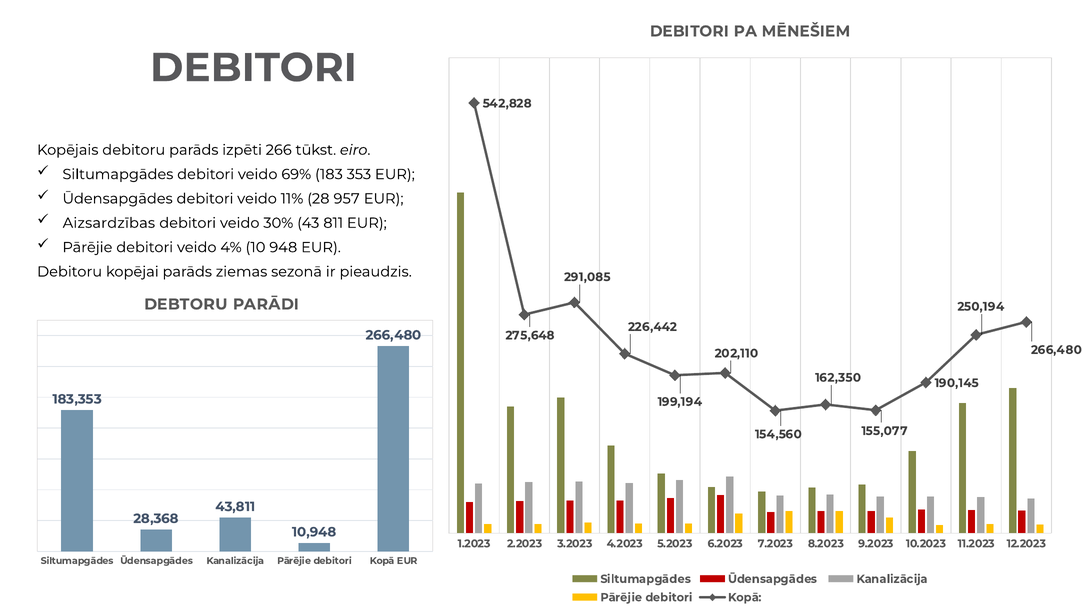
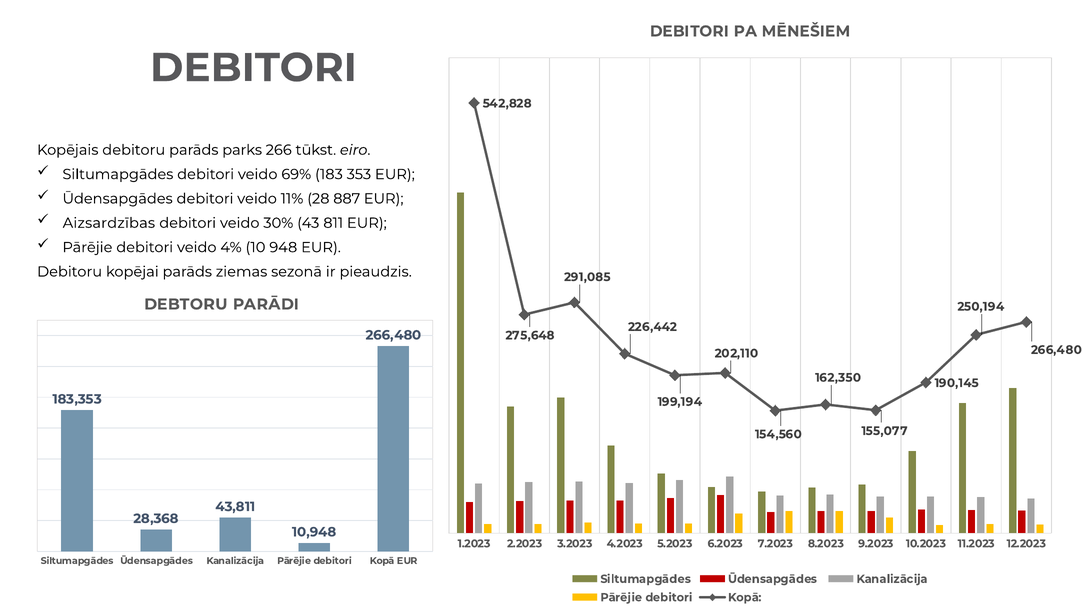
izpēti: izpēti -> parks (242, 150)
957: 957 -> 887 (347, 199)
